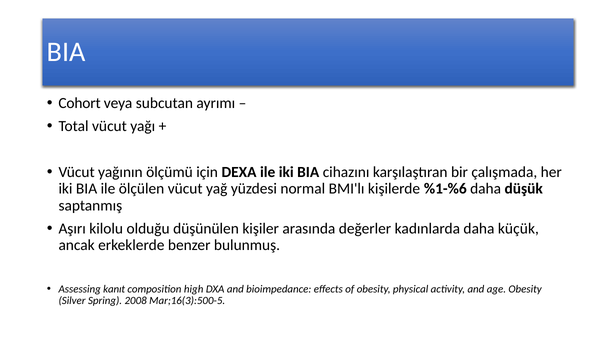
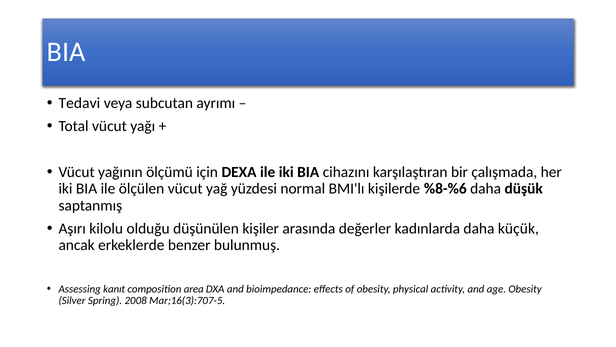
Cohort: Cohort -> Tedavi (79, 103)
%1-%6: %1-%6 -> %8-%6 (445, 189)
high: high -> area (194, 289)
Mar;16(3):500-5: Mar;16(3):500-5 -> Mar;16(3):707-5 (187, 300)
